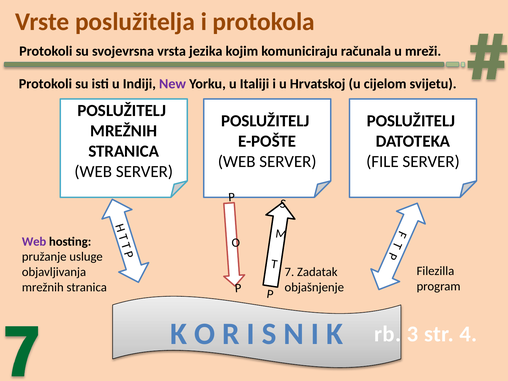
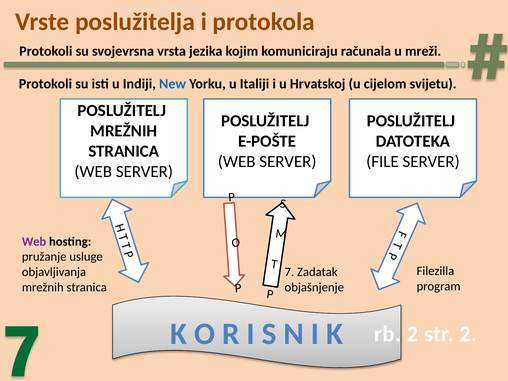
New colour: purple -> blue (173, 84)
rb 3: 3 -> 2 (412, 334)
str 4: 4 -> 2 (468, 334)
